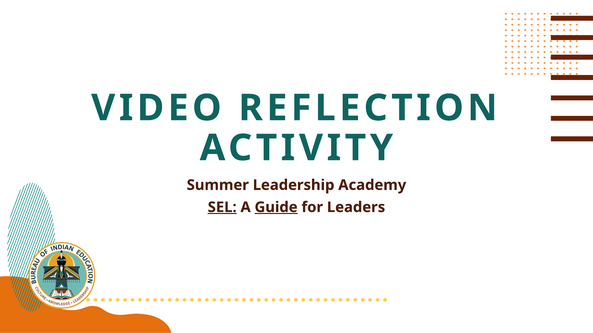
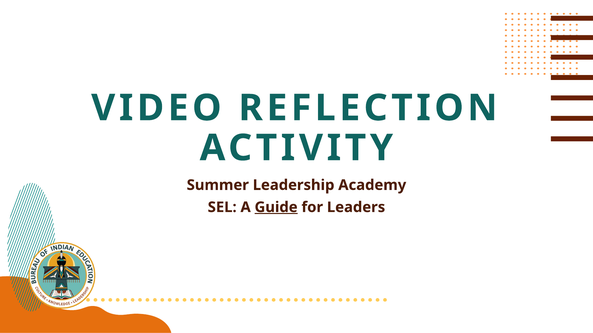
SEL underline: present -> none (222, 208)
